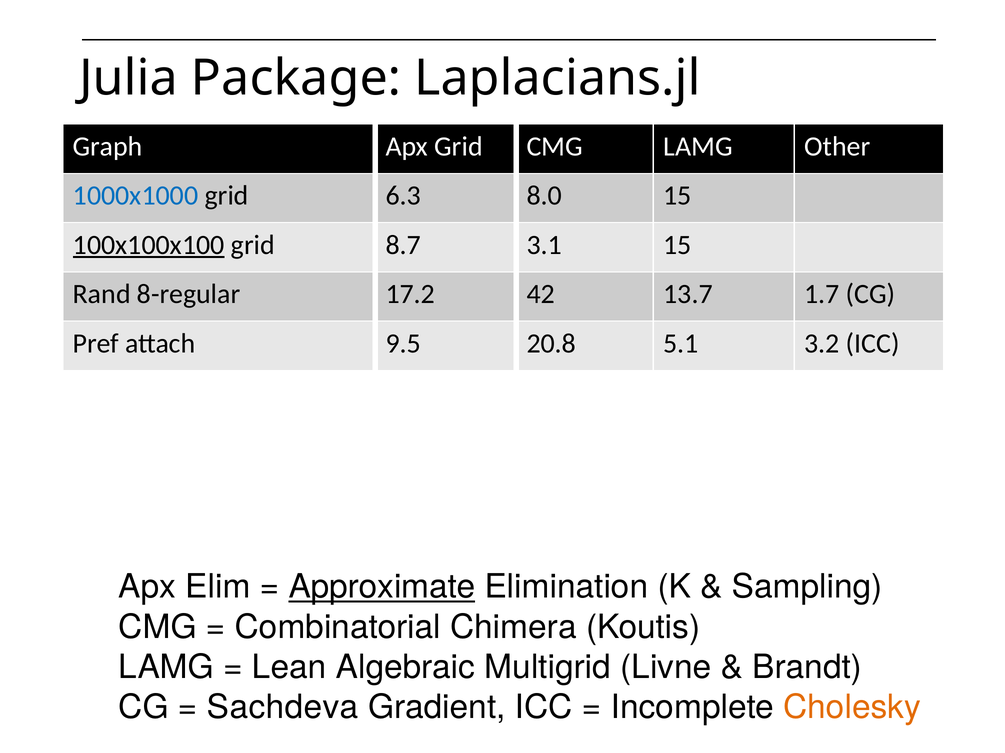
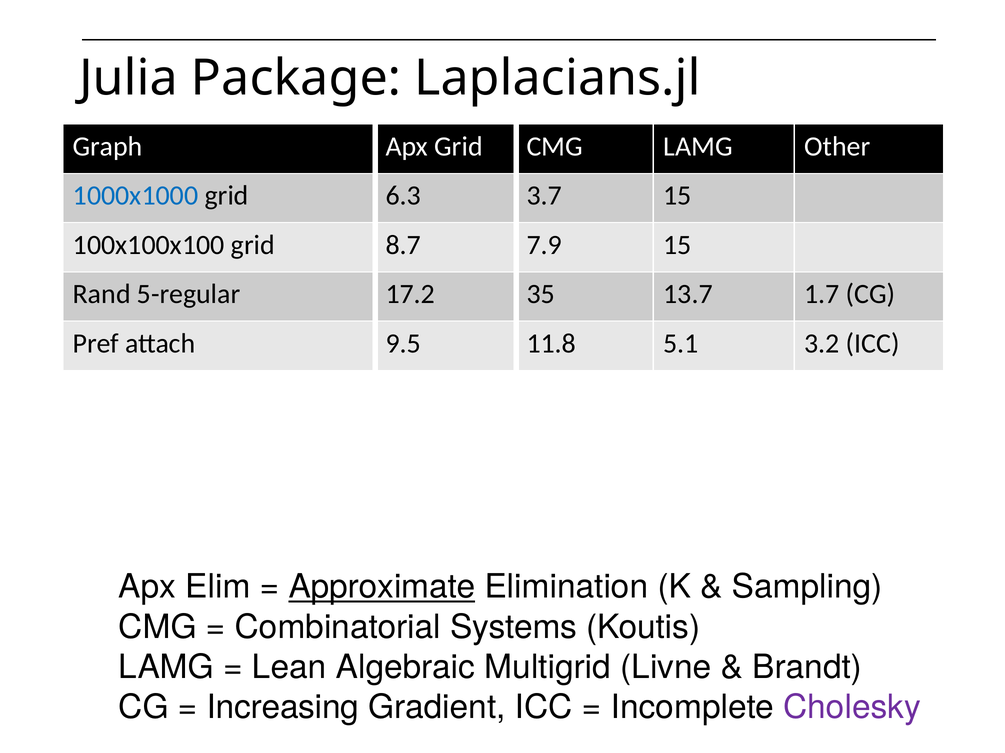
8.0: 8.0 -> 3.7 (544, 196)
100x100x100 underline: present -> none (149, 245)
3.1: 3.1 -> 7.9 (544, 245)
8-regular: 8-regular -> 5-regular (189, 295)
42: 42 -> 35 (541, 295)
20.8: 20.8 -> 11.8 (551, 344)
Chimera: Chimera -> Systems (514, 628)
Sachdeva: Sachdeva -> Increasing (283, 708)
Cholesky colour: orange -> purple (852, 708)
